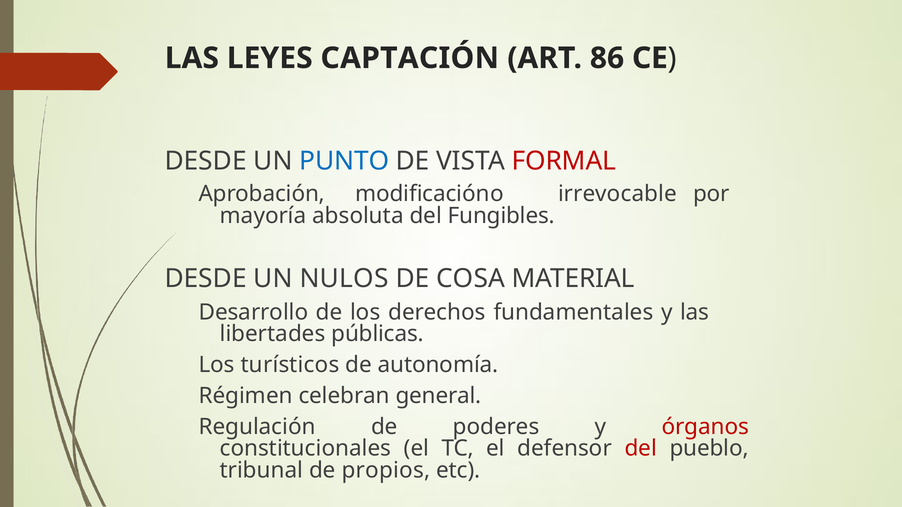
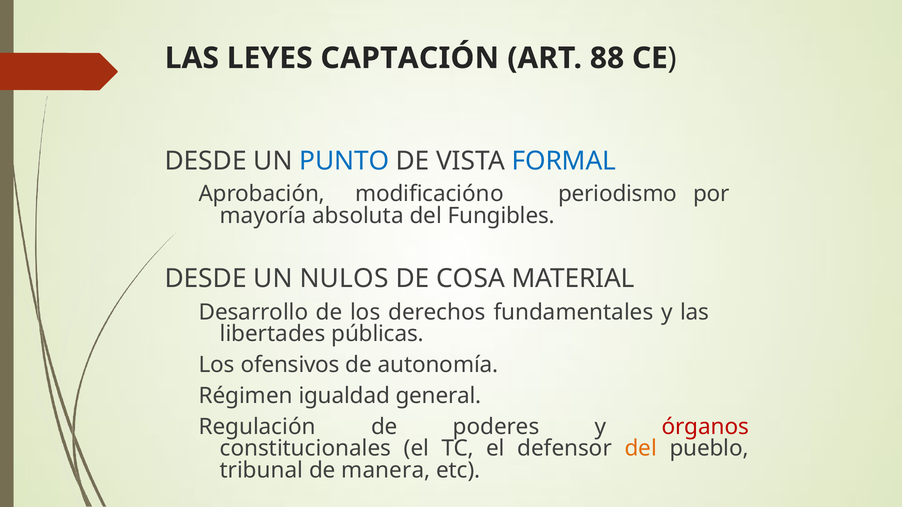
86: 86 -> 88 (607, 58)
FORMAL colour: red -> blue (564, 161)
irrevocable: irrevocable -> periodismo (618, 194)
turísticos: turísticos -> ofensivos (290, 365)
celebran: celebran -> igualdad (344, 396)
del colour: red -> orange (641, 449)
propios: propios -> manera (386, 470)
